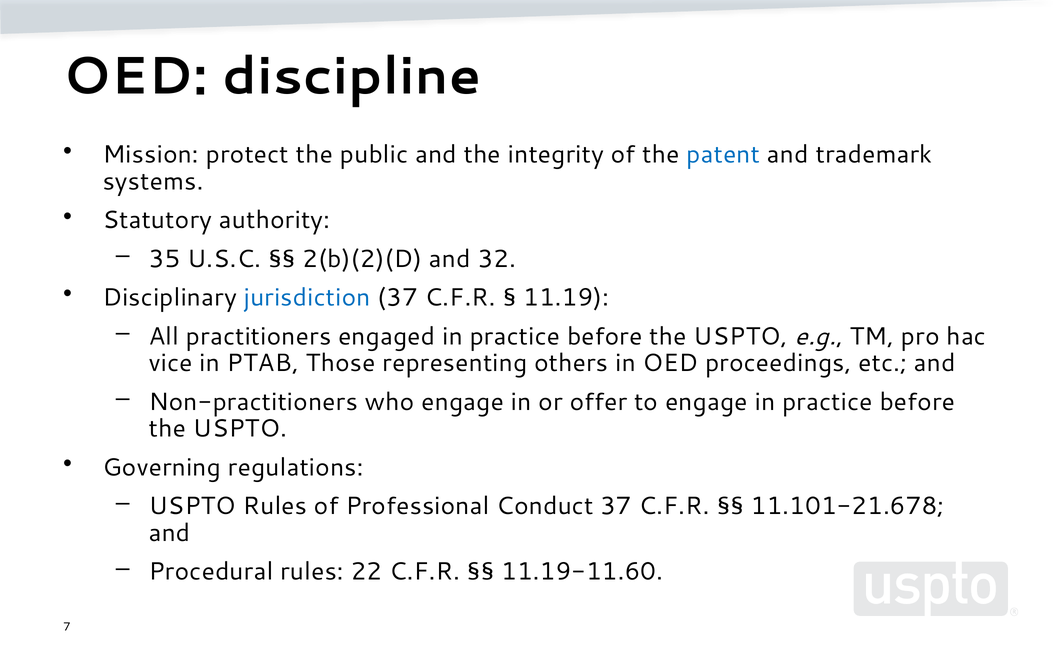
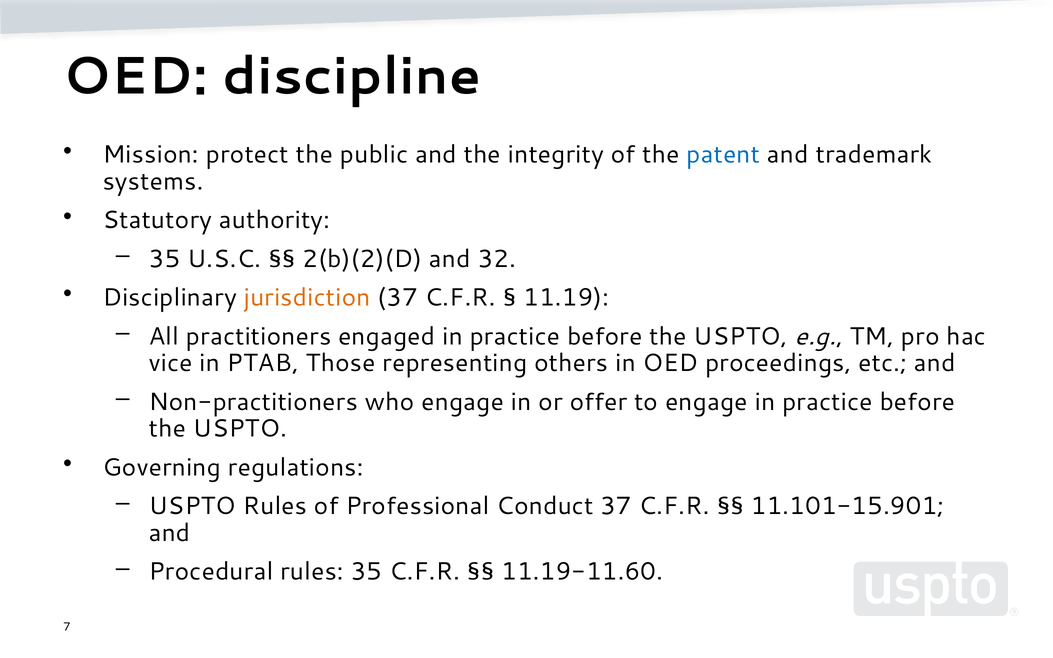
jurisdiction colour: blue -> orange (307, 298)
11.101-21.678: 11.101-21.678 -> 11.101-15.901 (848, 506)
rules 22: 22 -> 35 (366, 572)
